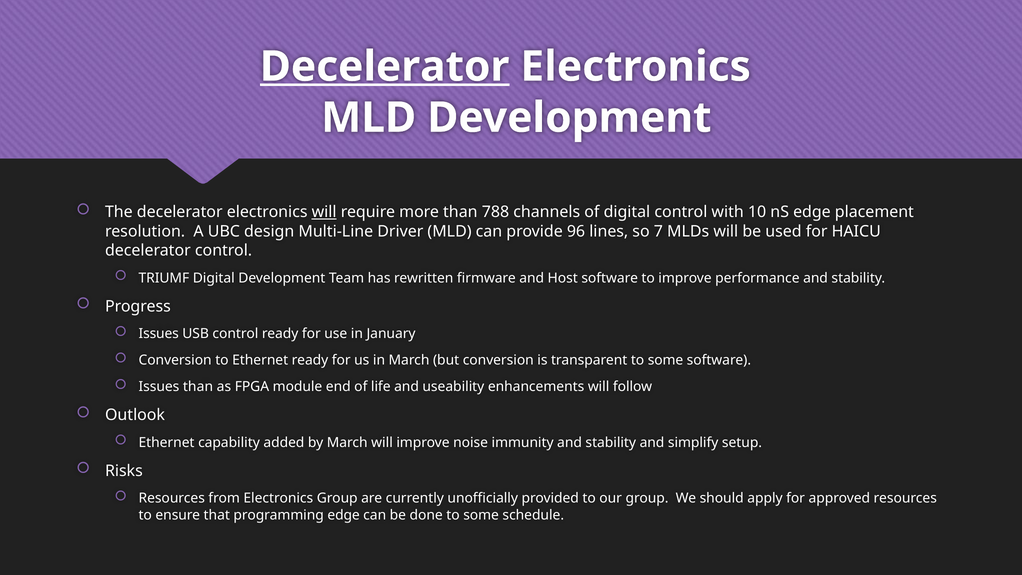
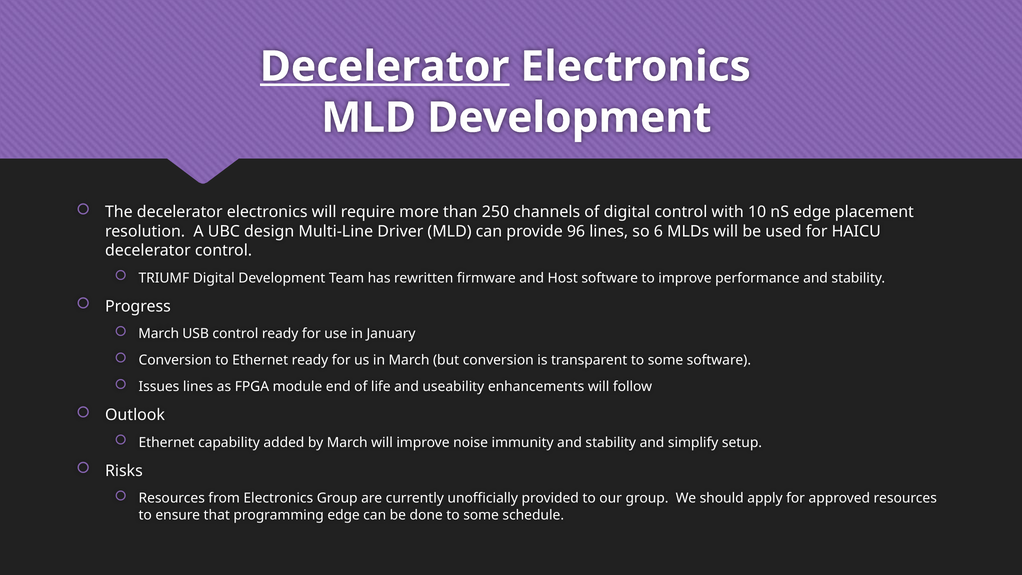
will underline: present -> none (324, 212)
788: 788 -> 250 (495, 212)
7: 7 -> 6 (658, 231)
Issues: Issues -> March (159, 334)
Issues than: than -> lines (198, 387)
